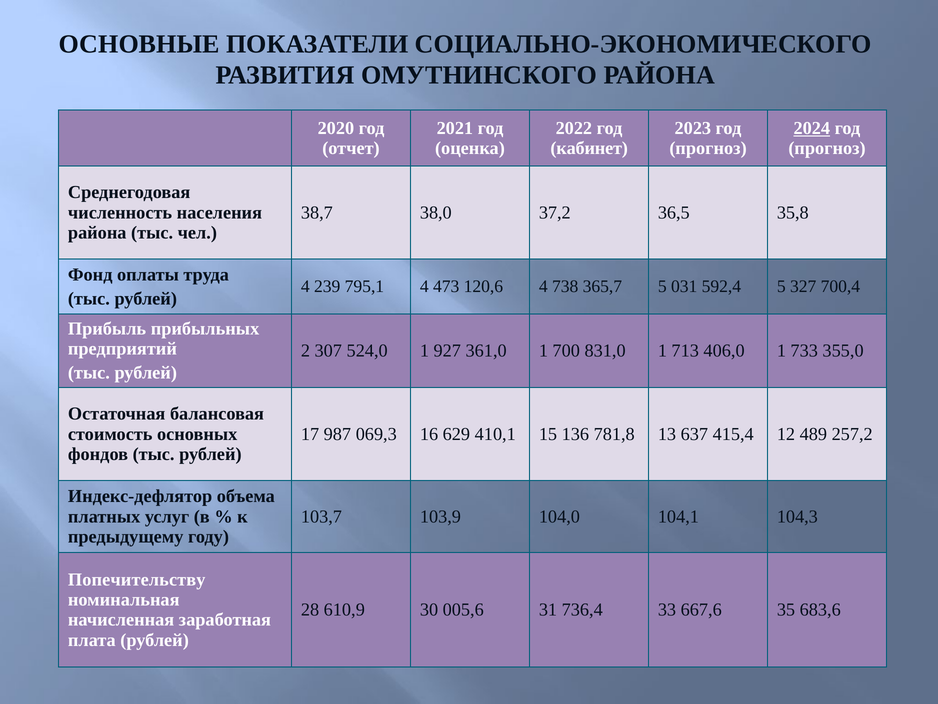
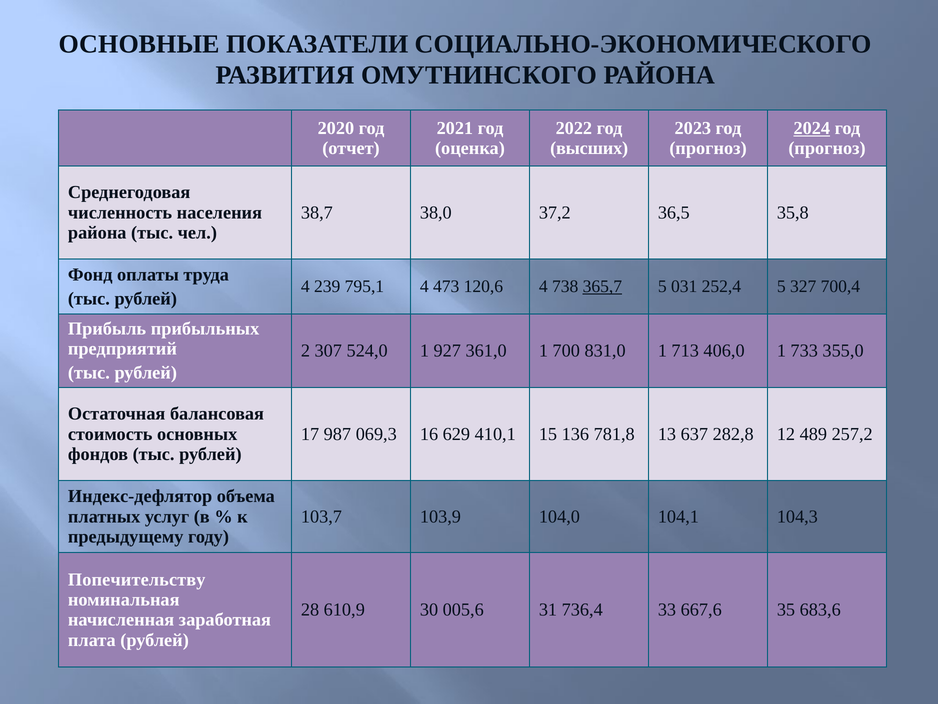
кабинет: кабинет -> высших (589, 148)
365,7 underline: none -> present (602, 286)
592,4: 592,4 -> 252,4 (721, 286)
415,4: 415,4 -> 282,8 (733, 434)
